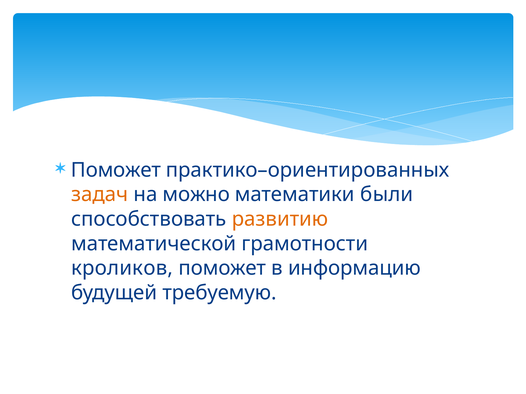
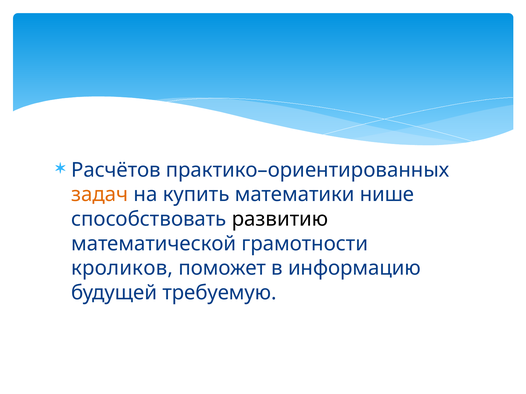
Поможет: Поможет -> Расчётов (116, 170)
можно: можно -> купить (196, 195)
были: были -> нише (387, 195)
развитию colour: orange -> black (280, 219)
